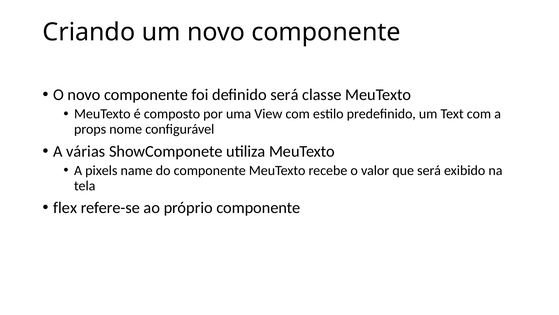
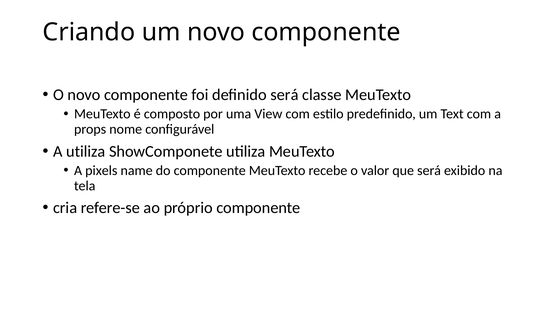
A várias: várias -> utiliza (86, 151)
flex: flex -> cria (65, 208)
